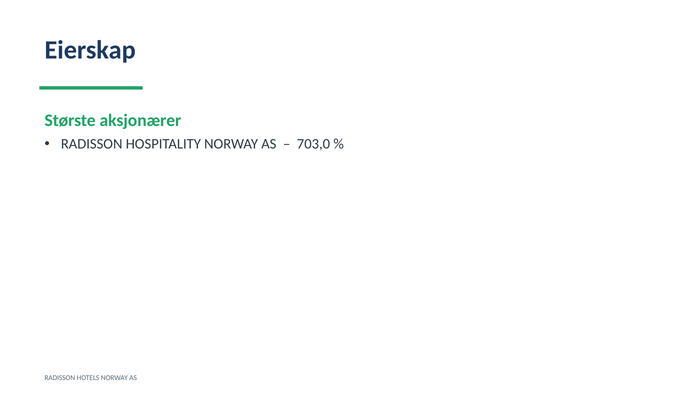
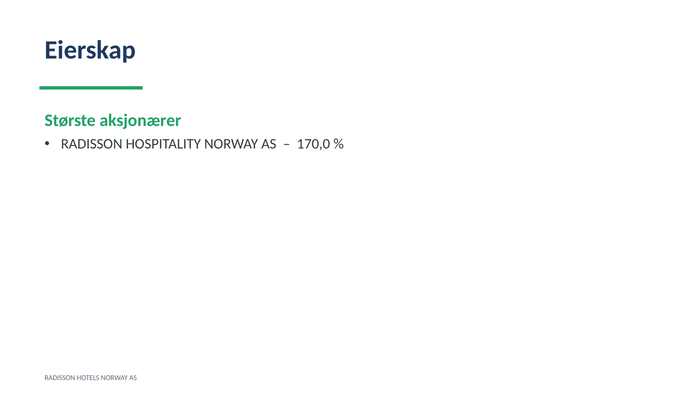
703,0: 703,0 -> 170,0 (313, 144)
